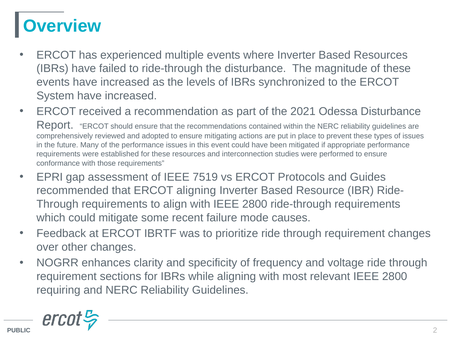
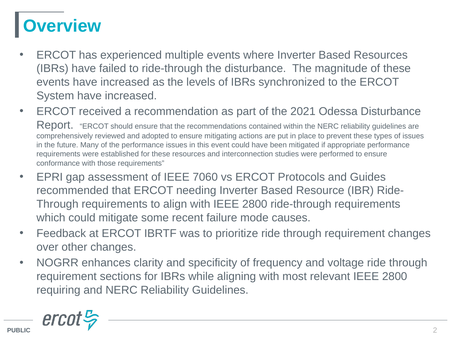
7519: 7519 -> 7060 (205, 177)
ERCOT aligning: aligning -> needing (196, 191)
